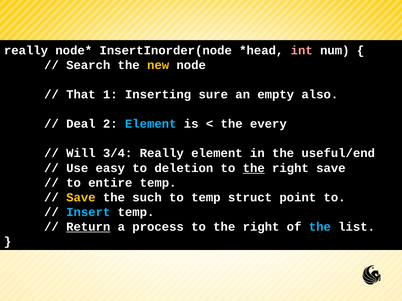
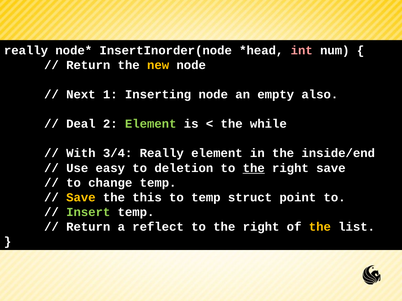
Search: Search -> Return (88, 65)
That: That -> Next (81, 95)
Inserting sure: sure -> node (213, 95)
Element colour: light blue -> light green (151, 124)
every: every -> while (268, 124)
Will: Will -> With (81, 154)
useful/end: useful/end -> inside/end (338, 154)
entire: entire -> change (110, 183)
such: such -> this (147, 198)
Insert colour: light blue -> light green (88, 212)
Return underline: present -> none (88, 227)
process: process -> reflect (158, 227)
the colour: light blue -> yellow (320, 227)
